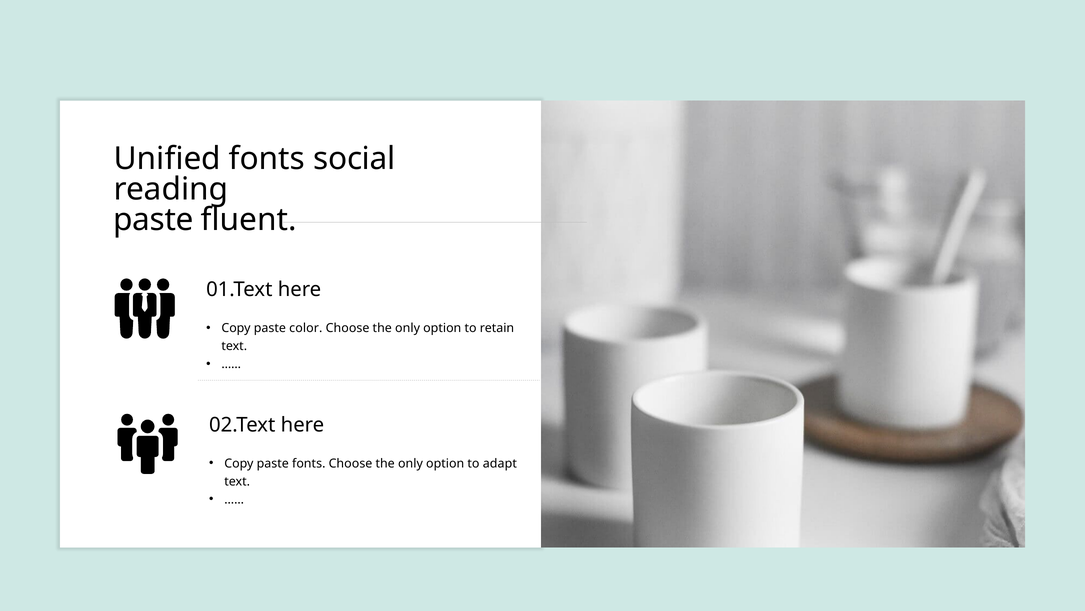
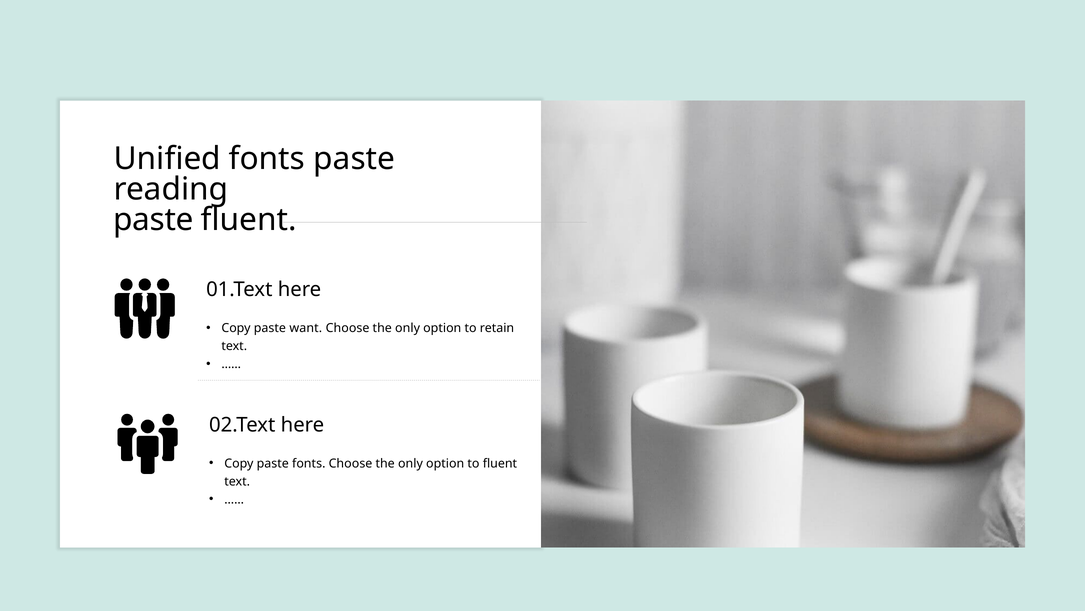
fonts social: social -> paste (354, 159)
color: color -> want (306, 328)
to adapt: adapt -> fluent (500, 463)
